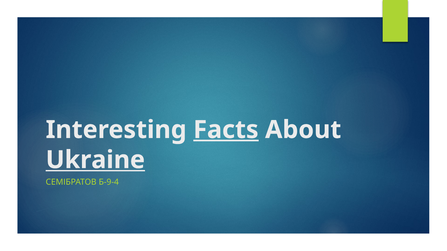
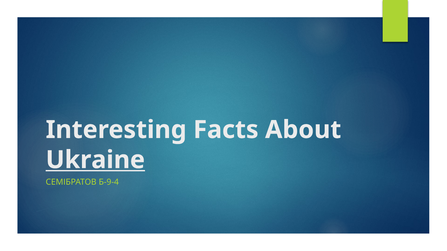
Facts underline: present -> none (226, 130)
